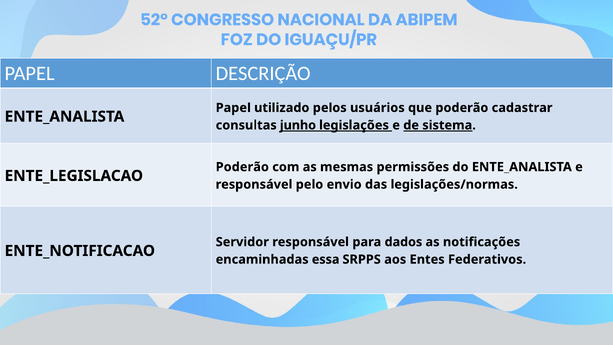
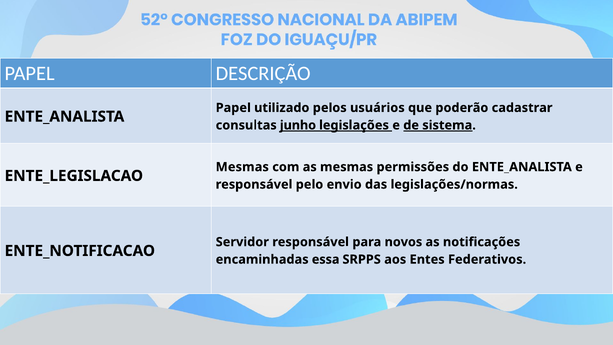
Poderão: Poderão -> Mesmas (242, 167)
dados: dados -> novos (403, 242)
